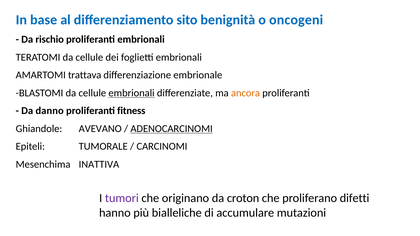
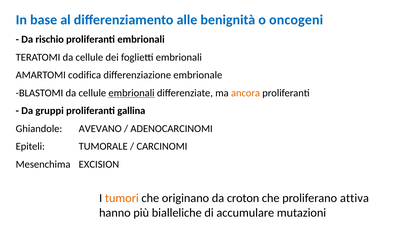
sito: sito -> alle (187, 20)
trattava: trattava -> codifica (85, 75)
danno: danno -> gruppi (50, 111)
fitness: fitness -> gallina (131, 111)
ADENOCARCINOMI underline: present -> none (172, 129)
INATTIVA: INATTIVA -> EXCISION (99, 164)
tumori colour: purple -> orange (122, 198)
difetti: difetti -> attiva (354, 198)
